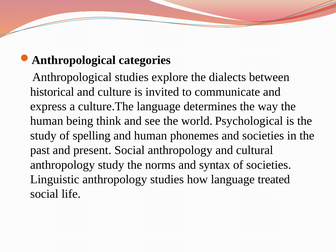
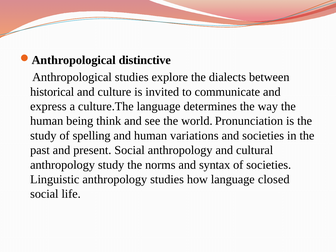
categories: categories -> distinctive (145, 60)
Psychological: Psychological -> Pronunciation (249, 121)
phonemes: phonemes -> variations (194, 136)
treated: treated -> closed (274, 179)
